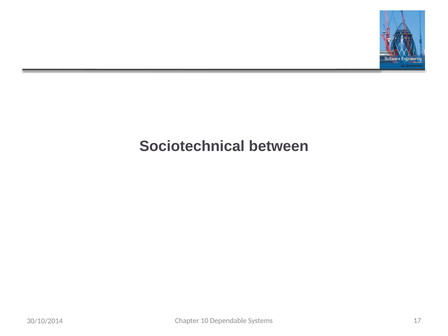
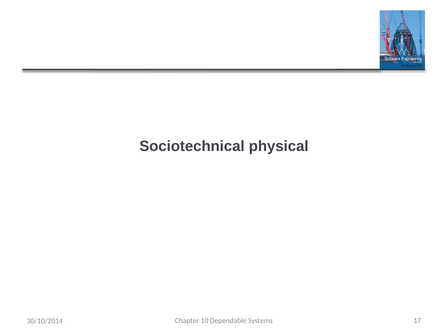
between: between -> physical (279, 146)
